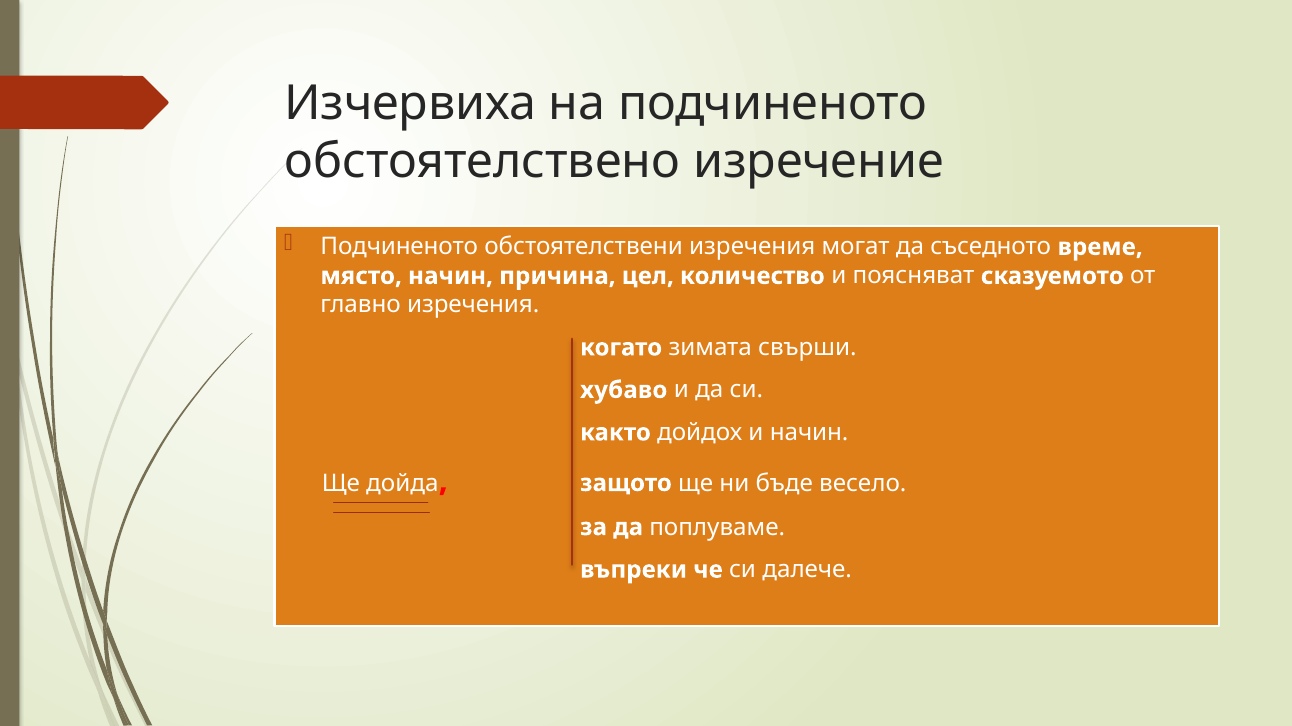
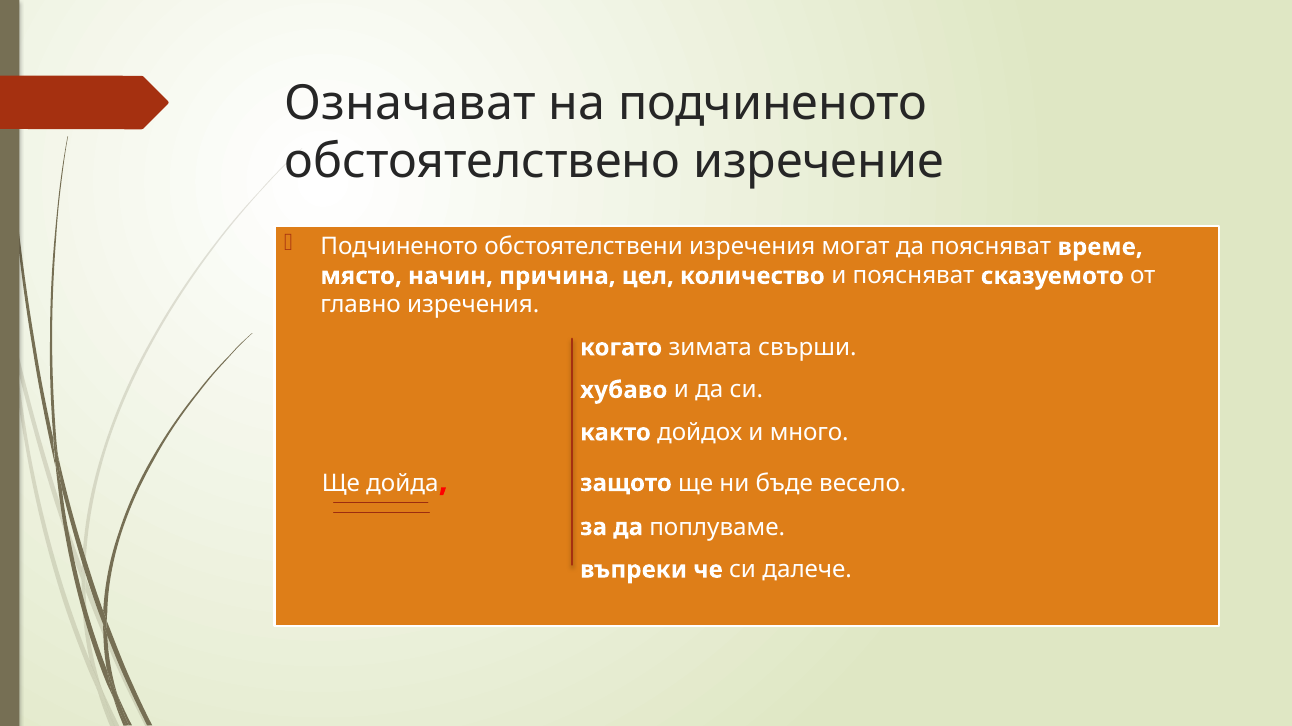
Изчервиха: Изчервиха -> Означават (410, 103)
да съседното: съседното -> поясняват (991, 247)
и начин: начин -> много (809, 433)
